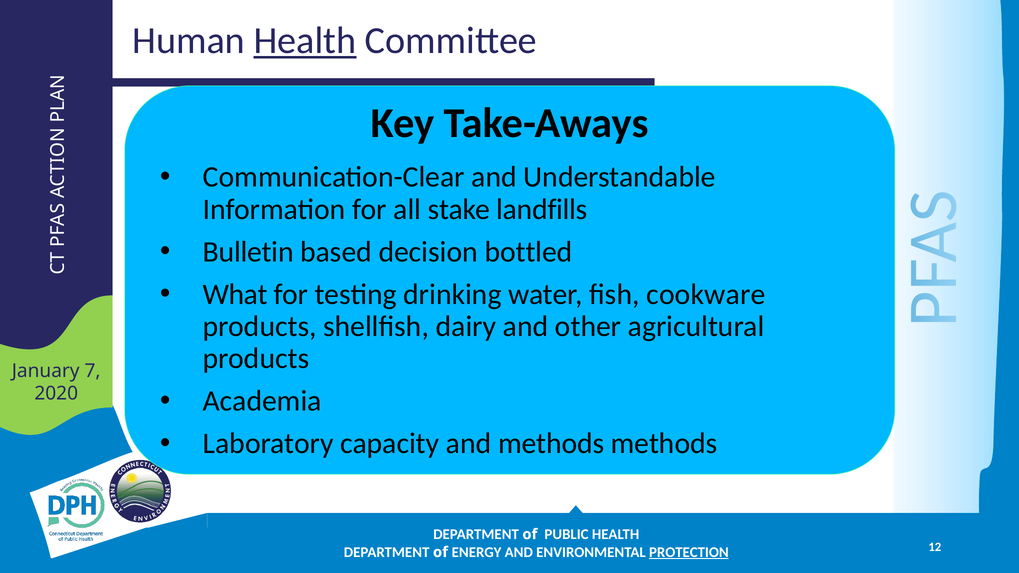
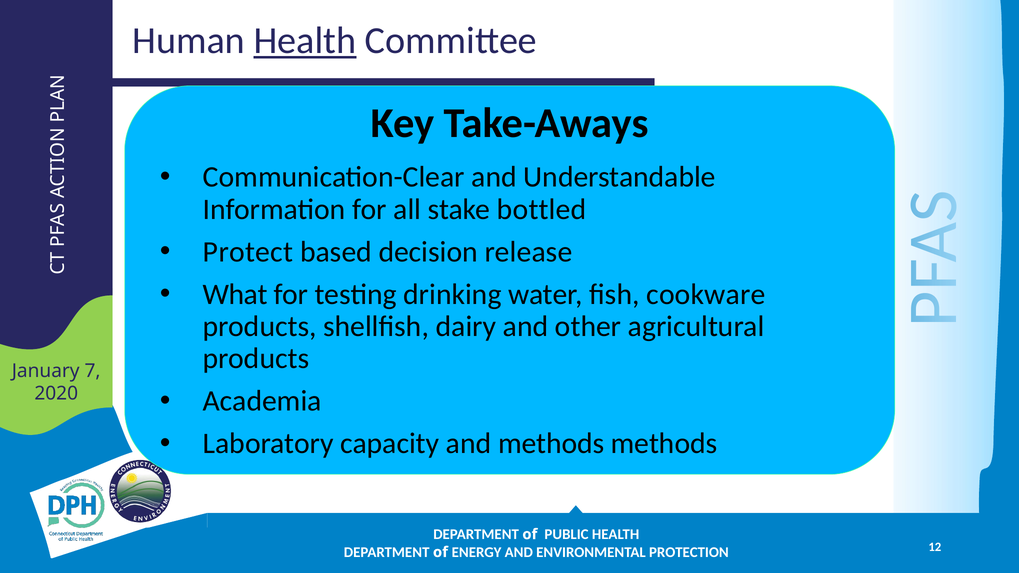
landfills: landfills -> bottled (542, 209)
Bulletin: Bulletin -> Protect (248, 252)
bottled: bottled -> release (528, 252)
PROTECTION underline: present -> none (689, 552)
